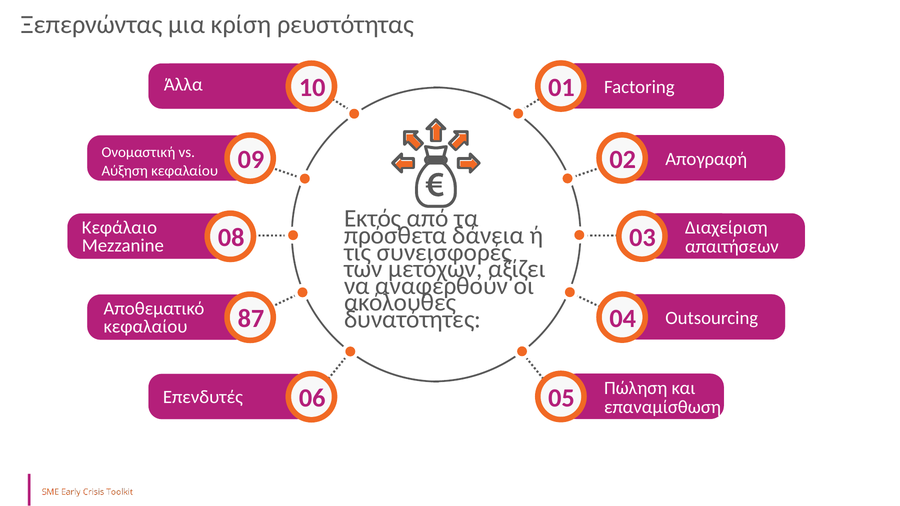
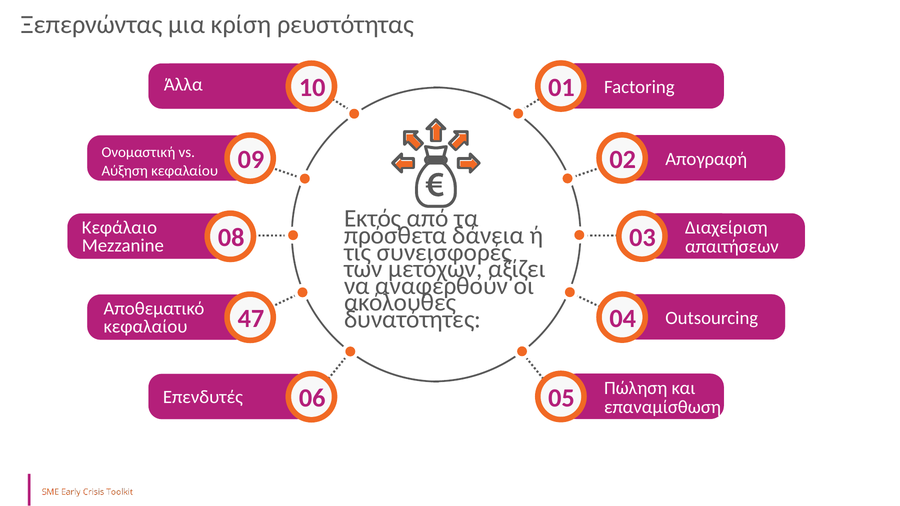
87: 87 -> 47 (251, 319)
